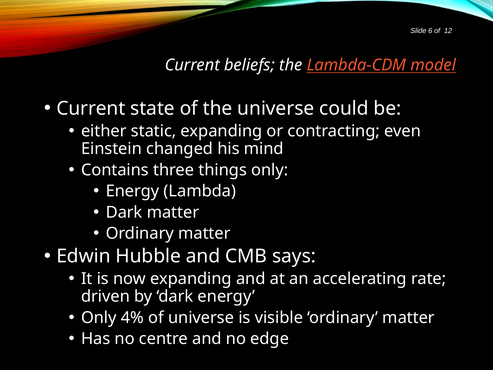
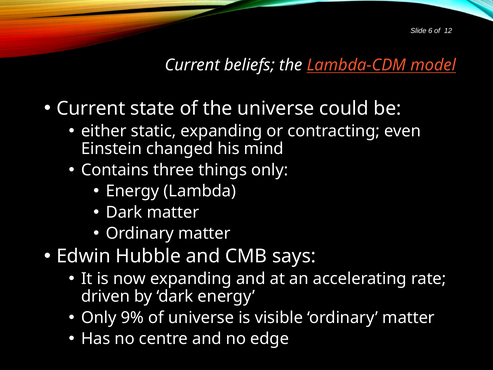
4%: 4% -> 9% (132, 317)
